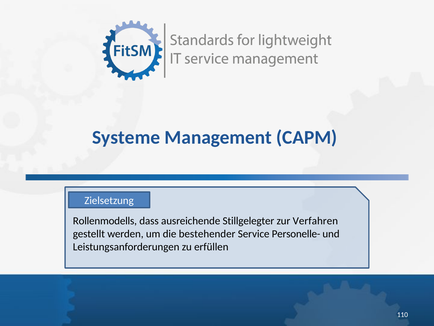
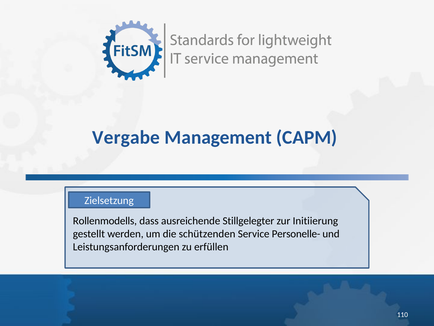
Systeme: Systeme -> Vergabe (126, 137)
Verfahren: Verfahren -> Initiierung (315, 221)
bestehender: bestehender -> schützenden (207, 234)
